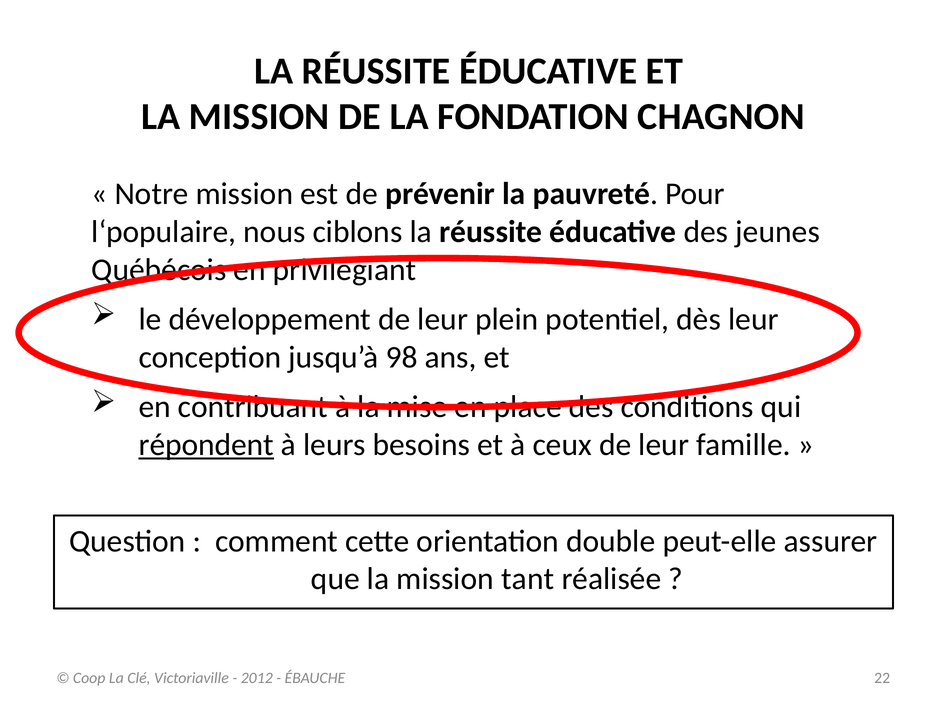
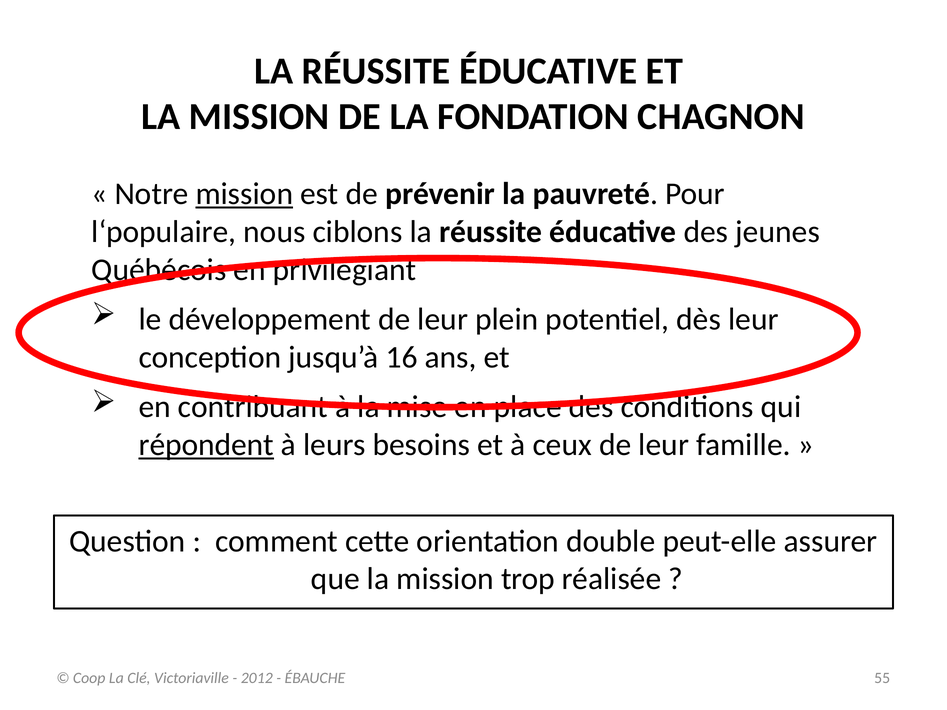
mission underline: none -> present (244, 194)
98: 98 -> 16 (402, 357)
tant: tant -> trop (528, 579)
22: 22 -> 55 (882, 678)
